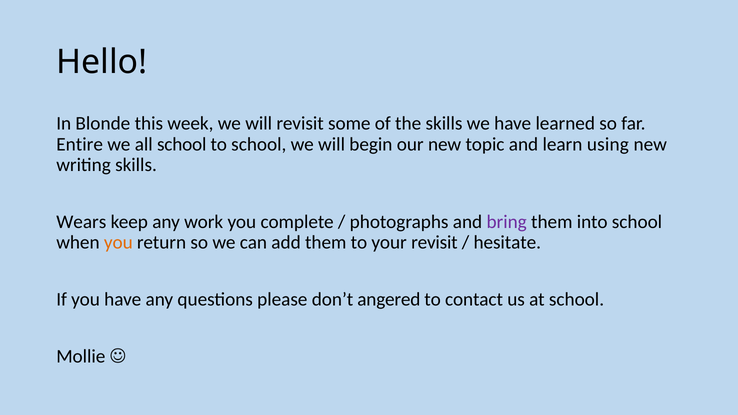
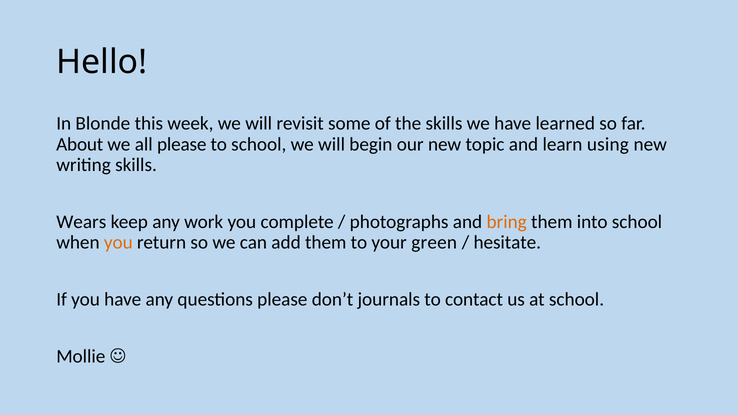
Entire: Entire -> About (80, 144)
all school: school -> please (182, 144)
bring colour: purple -> orange (507, 222)
your revisit: revisit -> green (434, 243)
angered: angered -> journals (389, 300)
